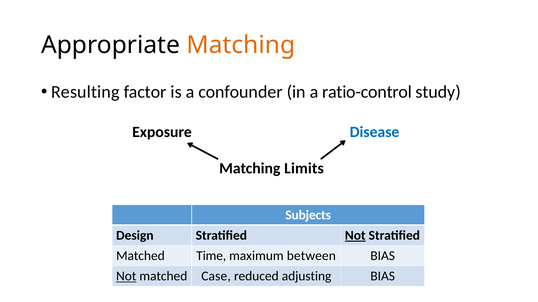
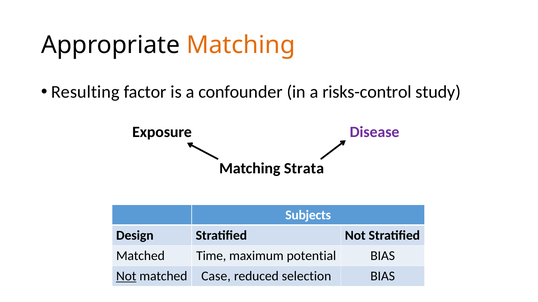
ratio-control: ratio-control -> risks-control (367, 92)
Disease colour: blue -> purple (375, 132)
Limits: Limits -> Strata (304, 169)
Not underline: present -> none (355, 236)
between: between -> potential (311, 256)
adjusting: adjusting -> selection (307, 277)
